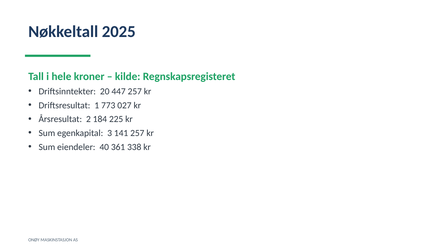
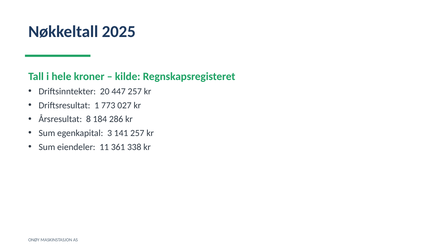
2: 2 -> 8 (88, 119)
225: 225 -> 286 (116, 119)
40: 40 -> 11 (104, 147)
